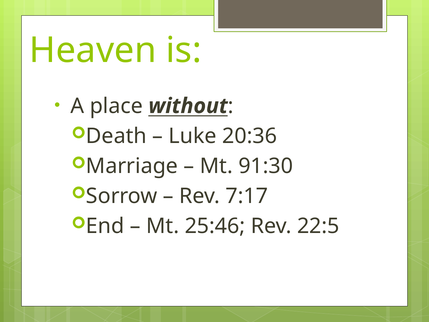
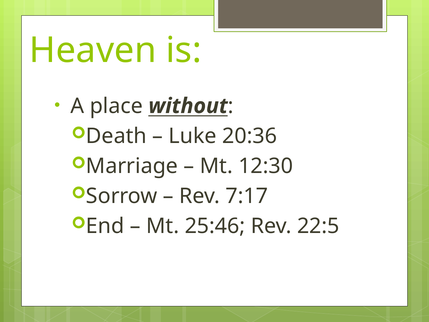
91:30: 91:30 -> 12:30 (266, 166)
